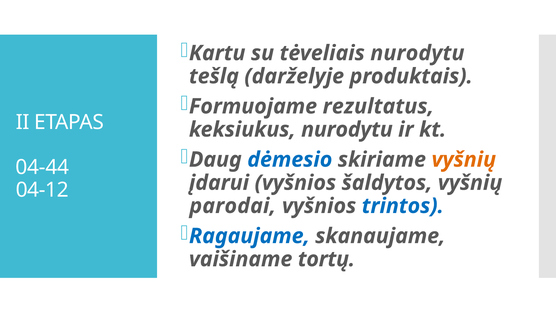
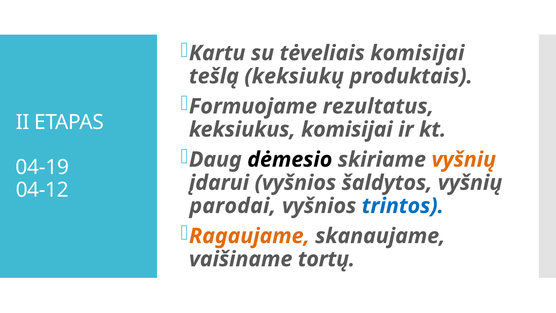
tėveliais nurodytu: nurodytu -> komisijai (417, 53)
darželyje: darželyje -> keksiukų (294, 76)
keksiukus nurodytu: nurodytu -> komisijai (347, 129)
dėmesio colour: blue -> black (290, 159)
04-44: 04-44 -> 04-19 (42, 167)
Ragaujame colour: blue -> orange (249, 236)
